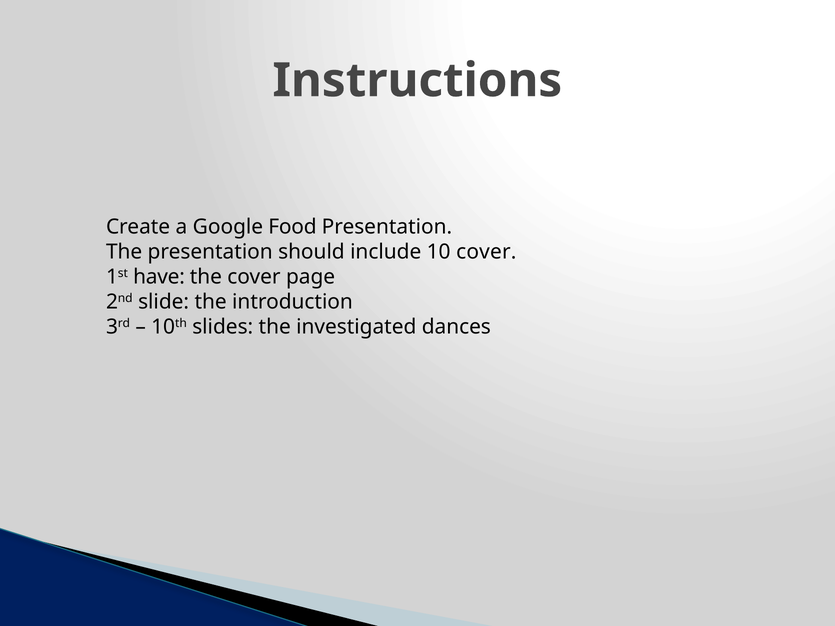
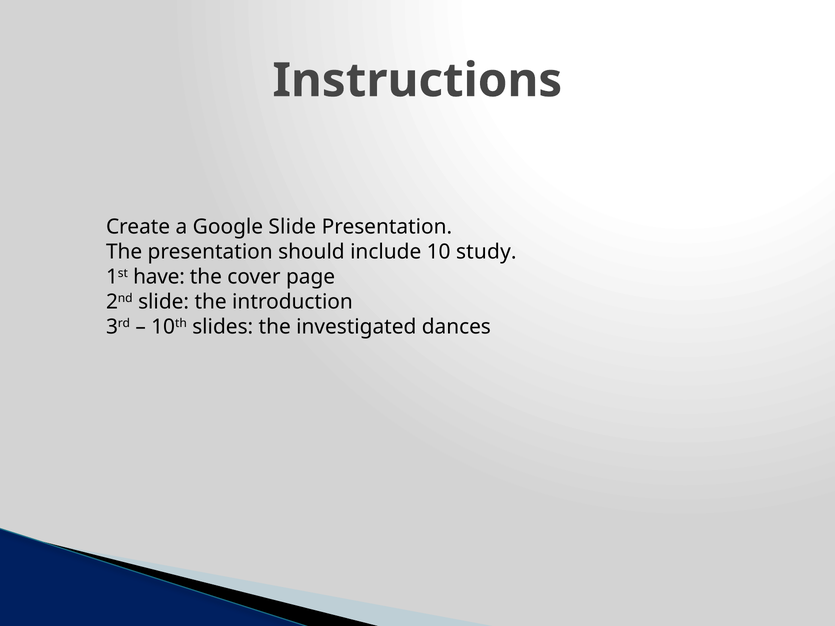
Google Food: Food -> Slide (292, 227)
10 cover: cover -> study (486, 252)
